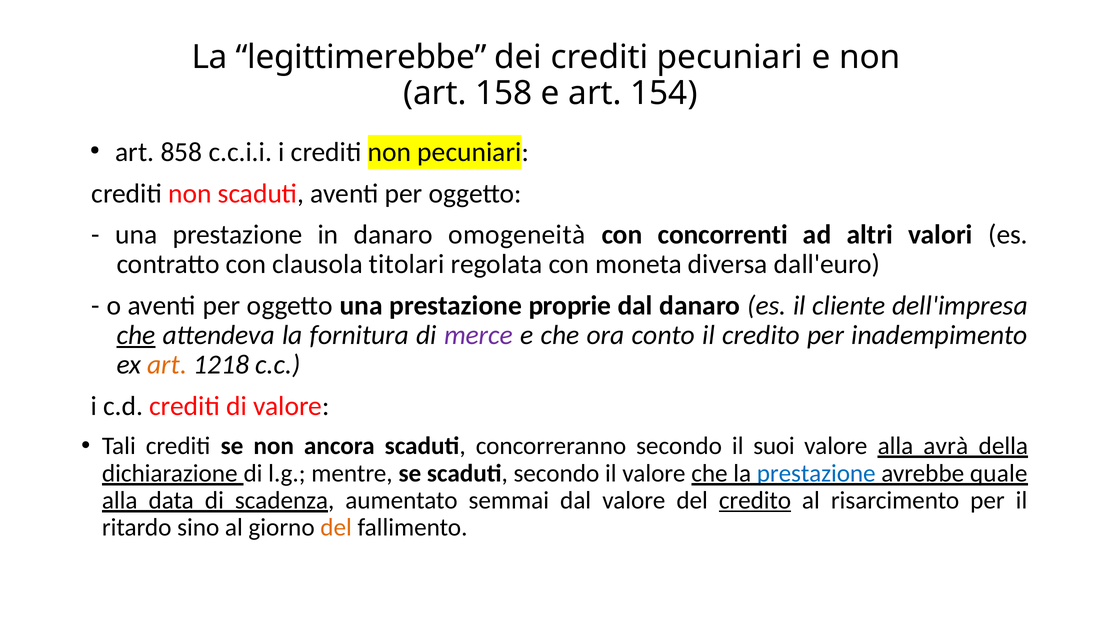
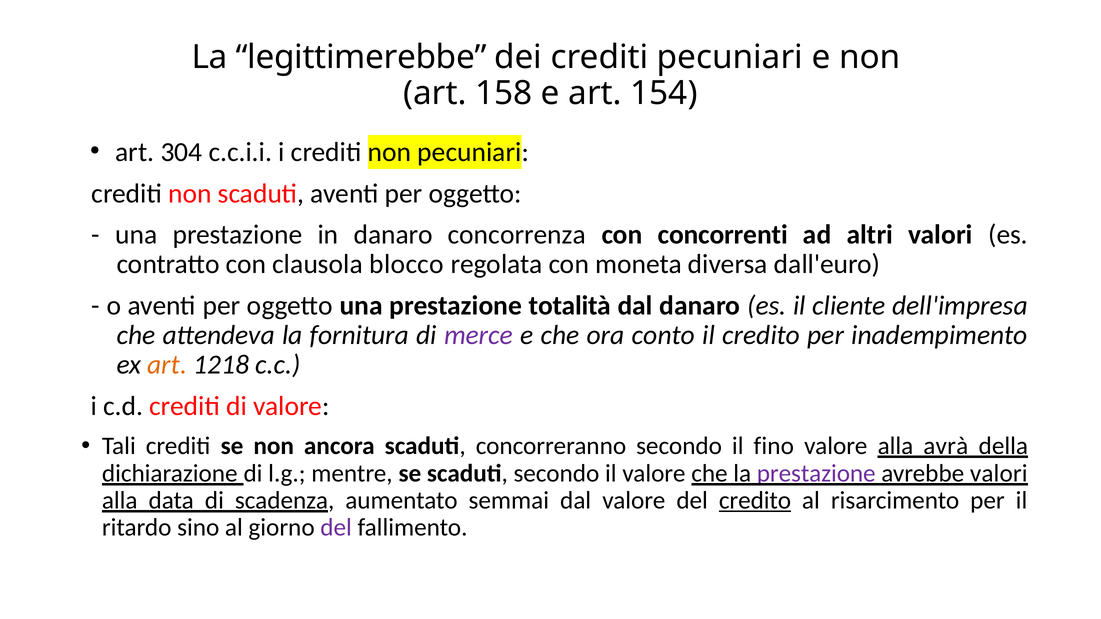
858: 858 -> 304 (181, 152)
omogeneità: omogeneità -> concorrenza (517, 235)
titolari: titolari -> blocco (407, 264)
proprie: proprie -> totalità (570, 306)
che underline: present -> none (136, 335)
suoi: suoi -> fino (774, 446)
prestazione colour: blue -> purple (816, 473)
avrebbe quale: quale -> valori (999, 473)
del colour: orange -> purple (336, 528)
